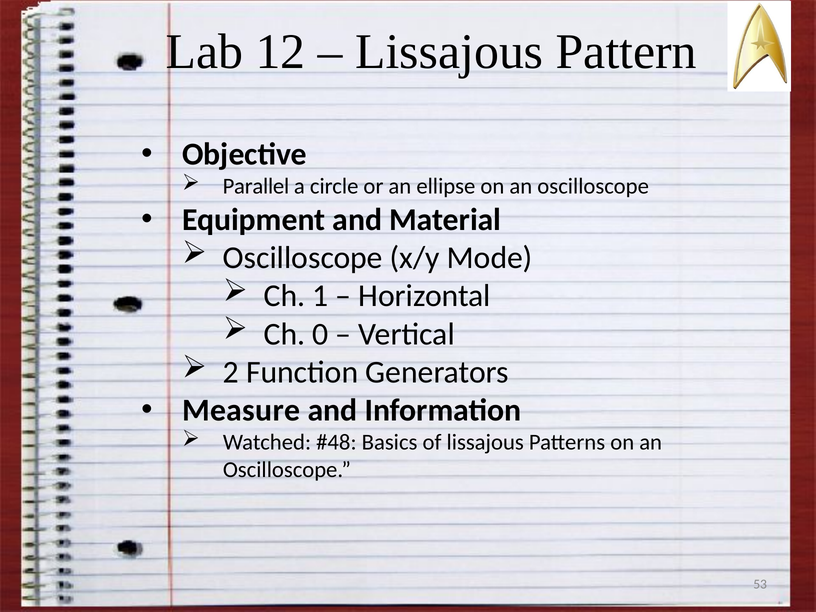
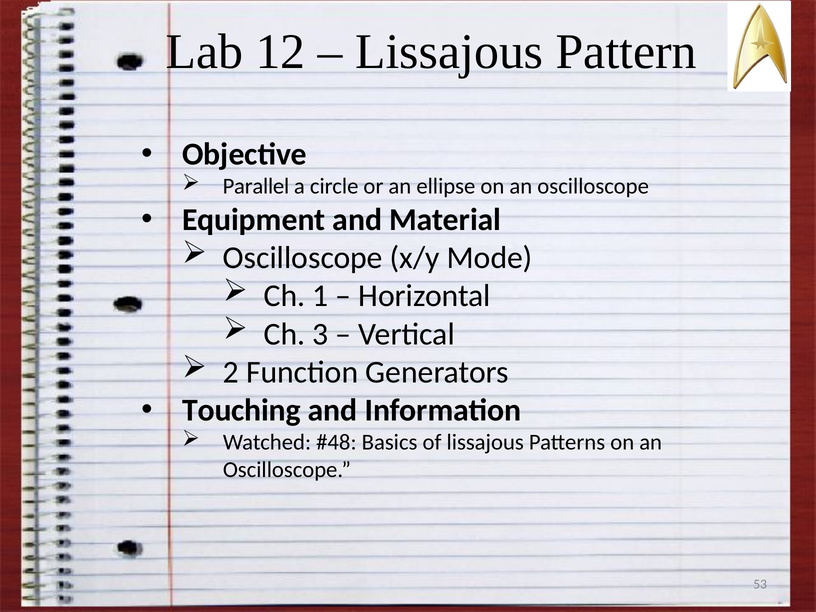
0: 0 -> 3 (320, 334)
Measure: Measure -> Touching (241, 410)
